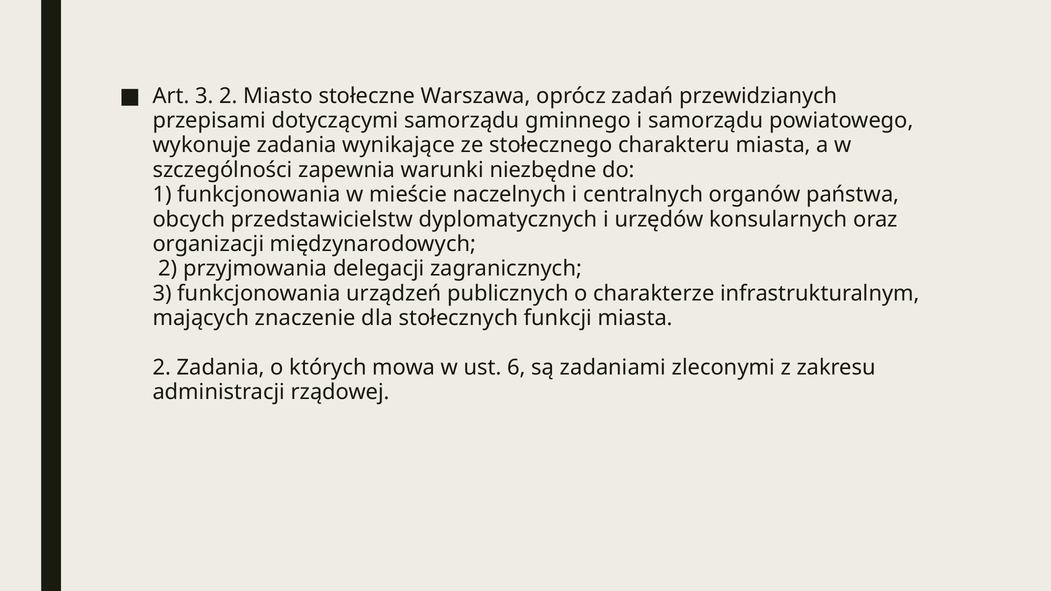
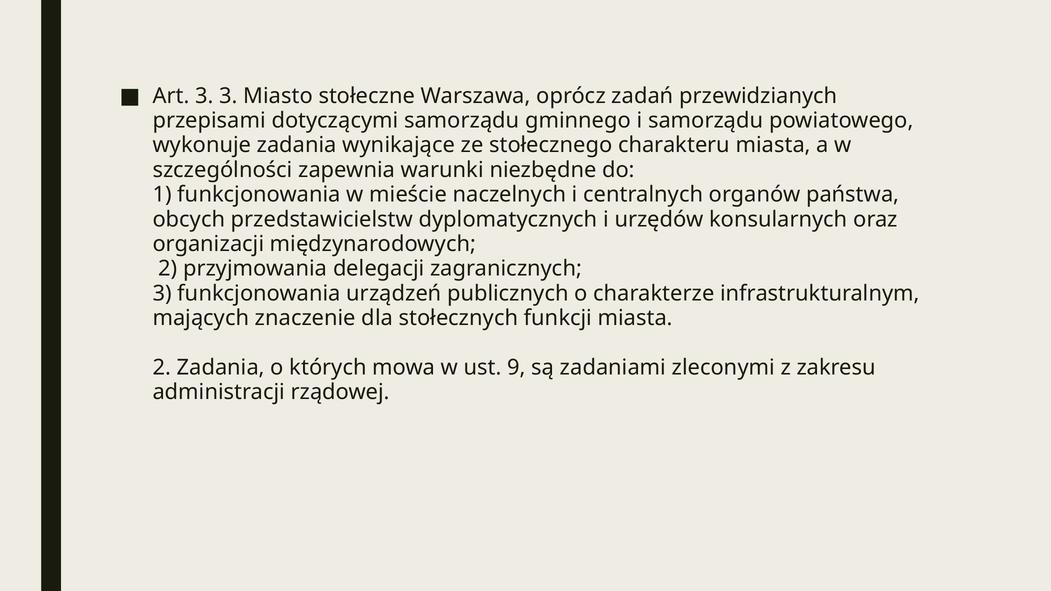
3 2: 2 -> 3 (228, 96)
6: 6 -> 9 (517, 368)
